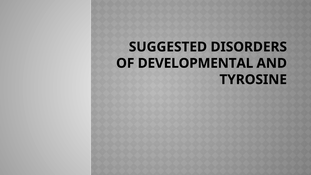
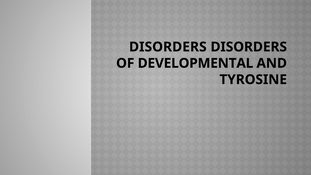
SUGGESTED: SUGGESTED -> DISORDERS (168, 47)
